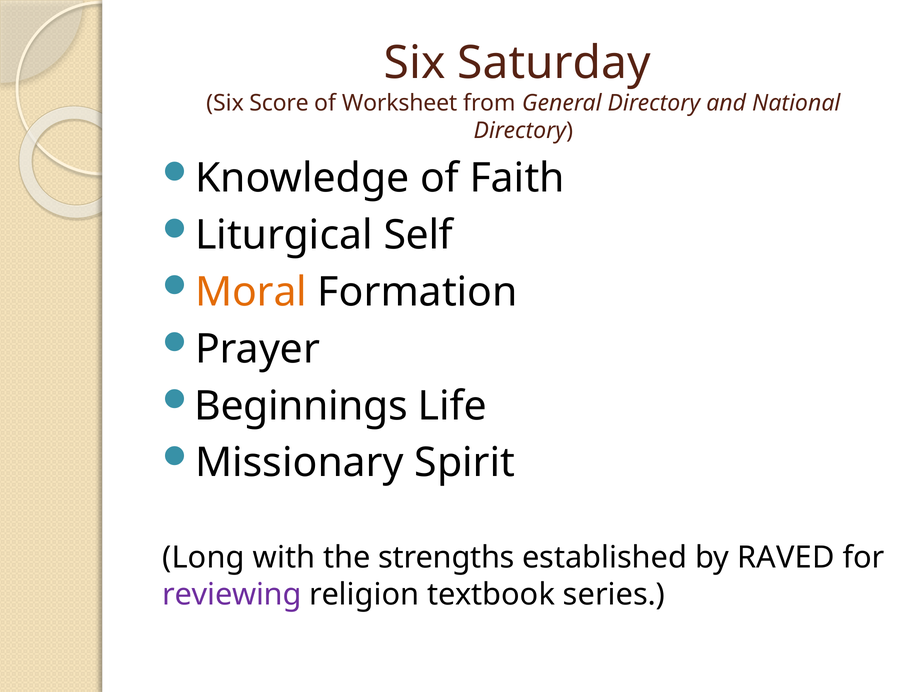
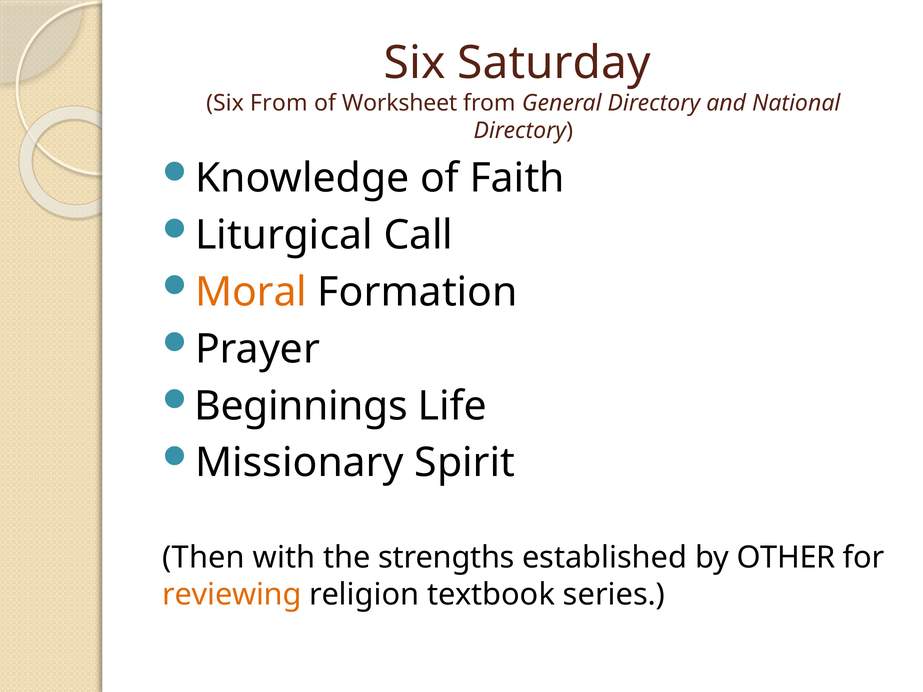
Six Score: Score -> From (279, 103)
Self: Self -> Call (418, 235)
Long: Long -> Then (204, 558)
RAVED: RAVED -> OTHER (786, 558)
reviewing colour: purple -> orange (232, 595)
